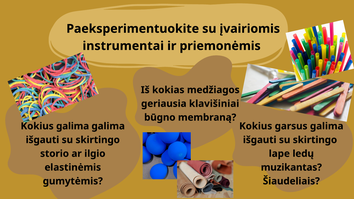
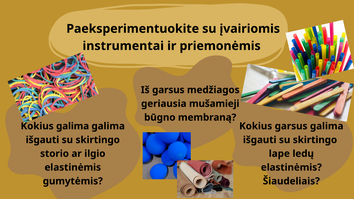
Iš kokias: kokias -> garsus (168, 90)
klavišiniai: klavišiniai -> mušamieji (214, 104)
muzikantas: muzikantas -> elastinėmis (291, 167)
